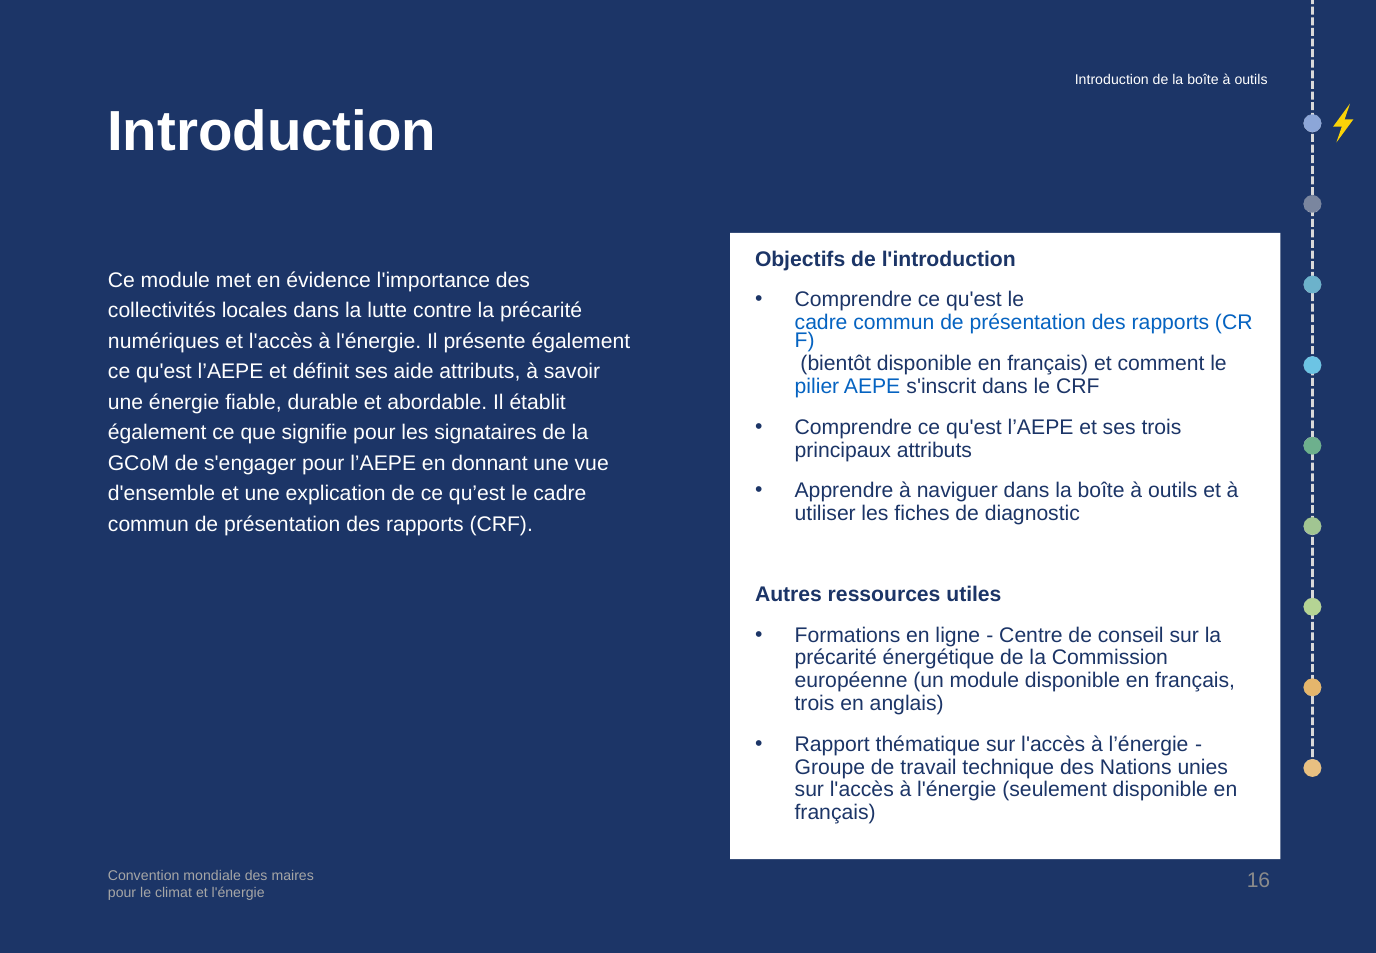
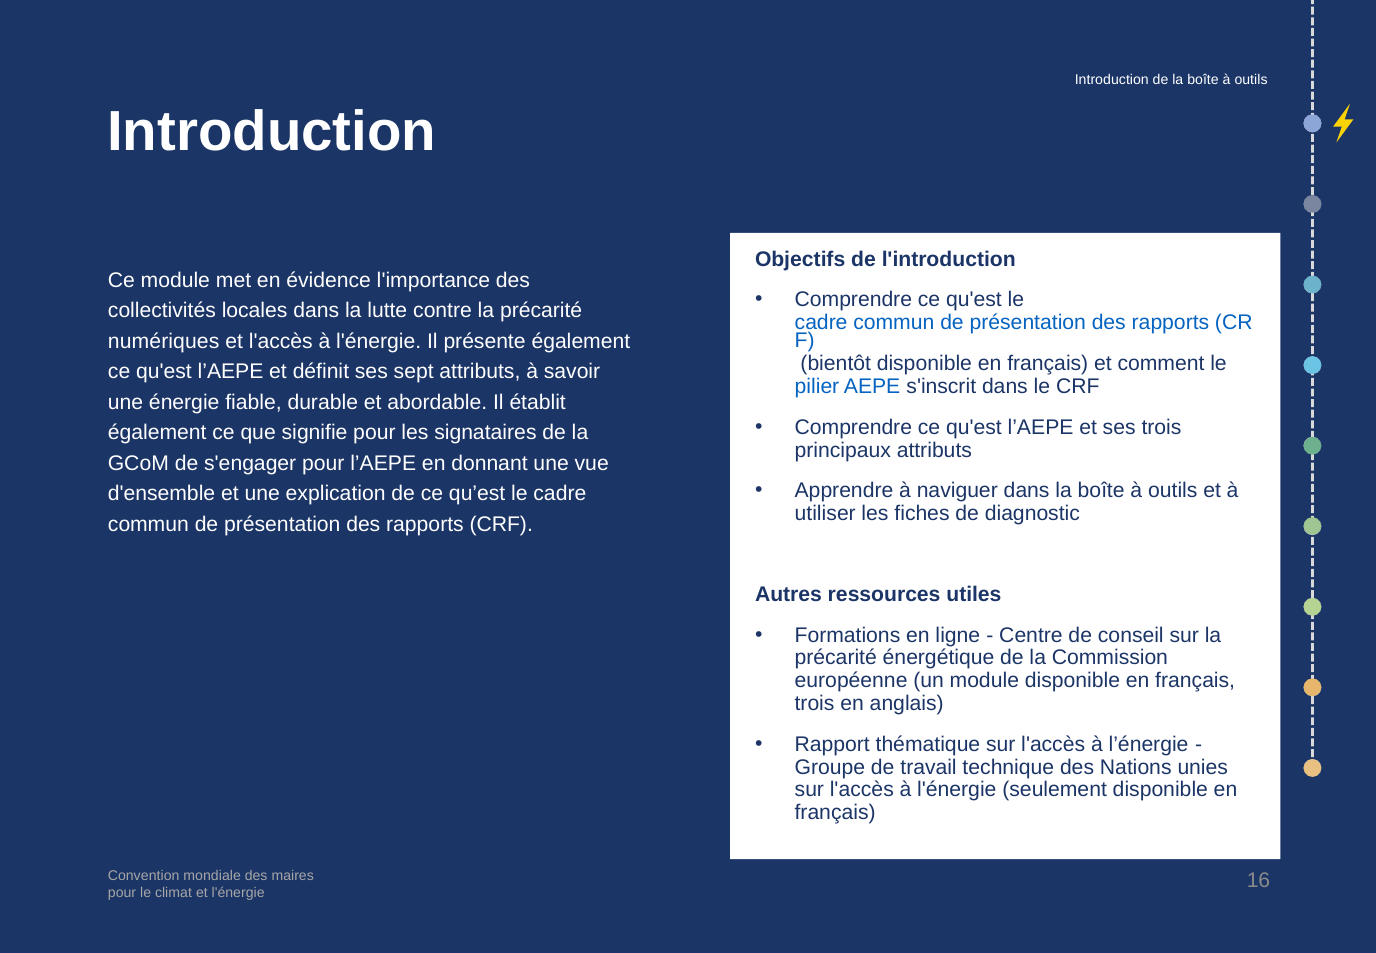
aide: aide -> sept (414, 372)
